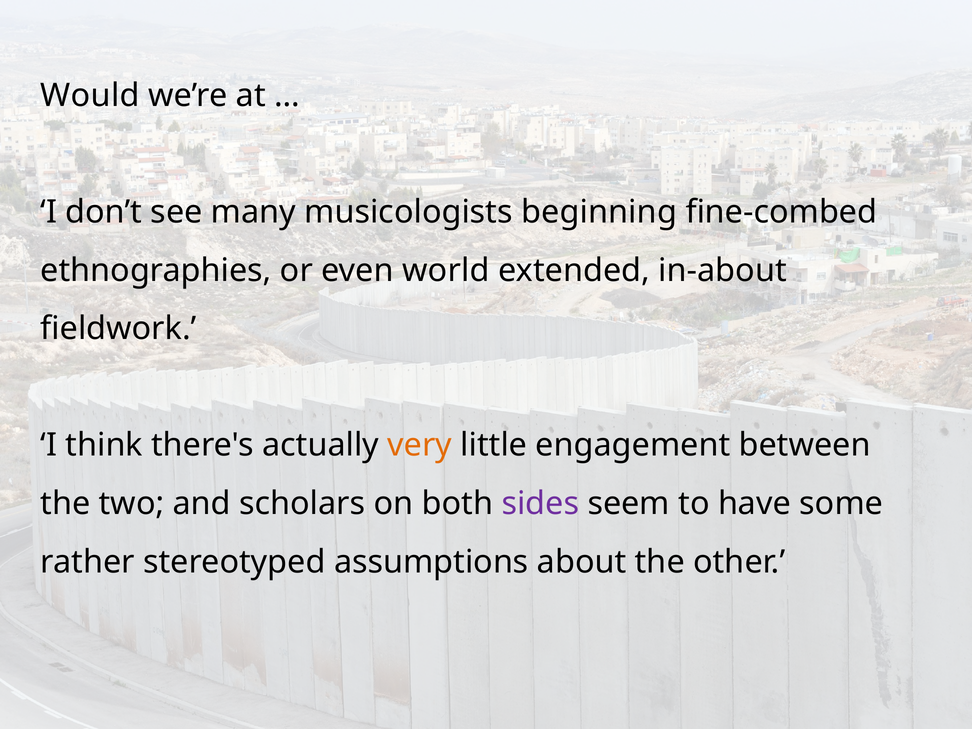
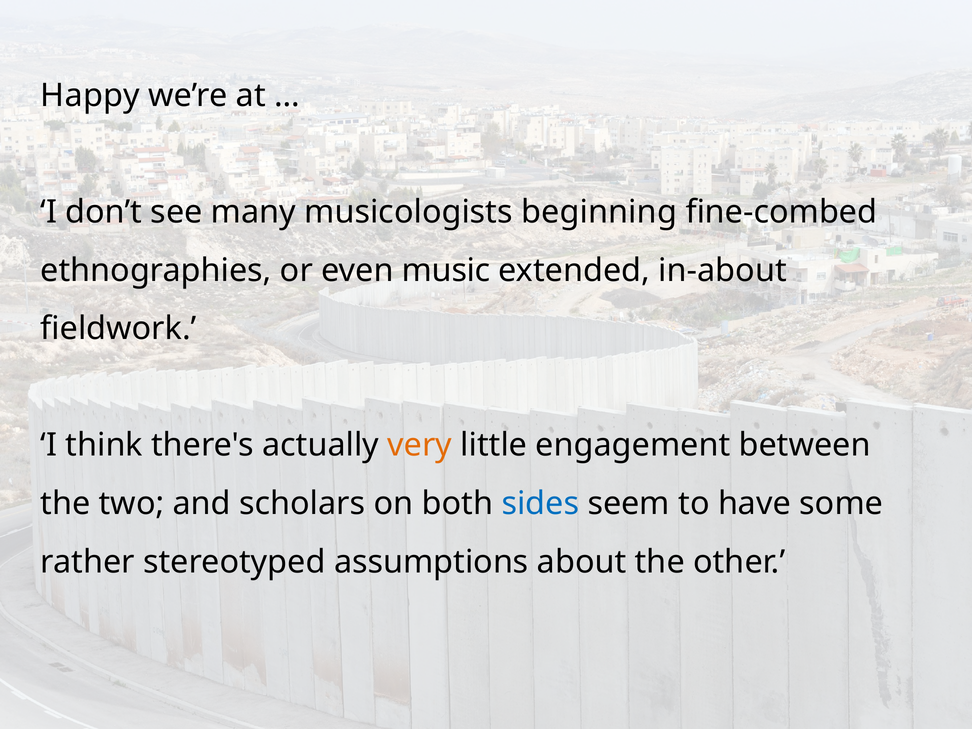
Would: Would -> Happy (90, 95)
world: world -> music (446, 270)
sides colour: purple -> blue (540, 504)
